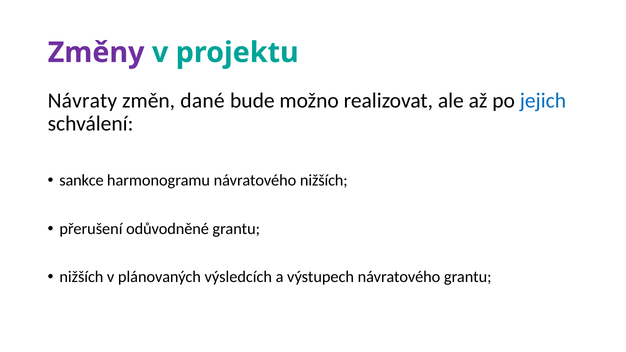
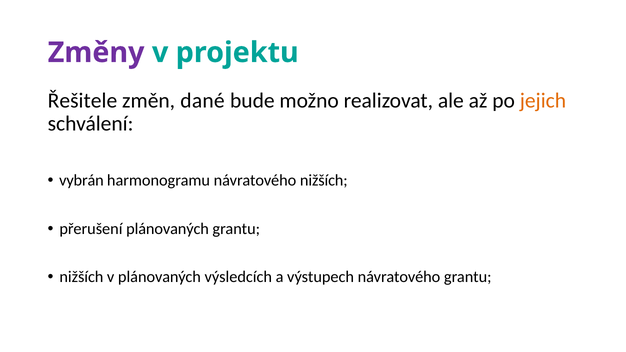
Návraty: Návraty -> Řešitele (82, 101)
jejich colour: blue -> orange (543, 101)
sankce: sankce -> vybrán (81, 181)
přerušení odůvodněné: odůvodněné -> plánovaných (168, 229)
